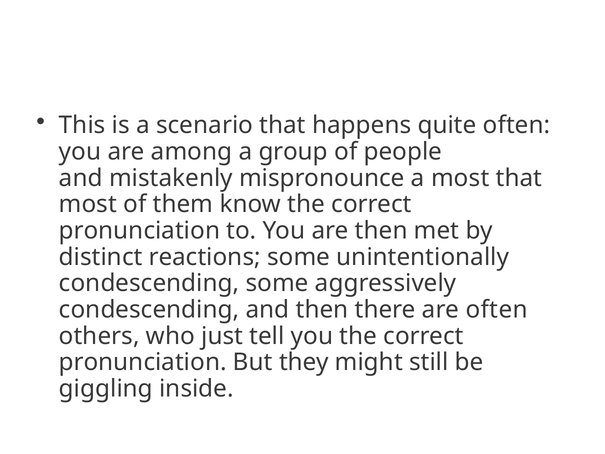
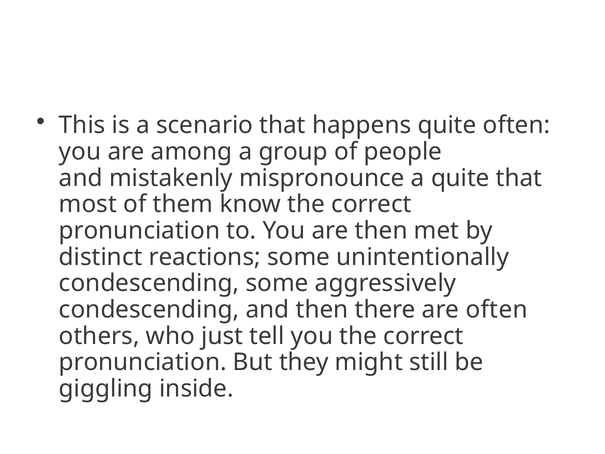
a most: most -> quite (460, 178)
